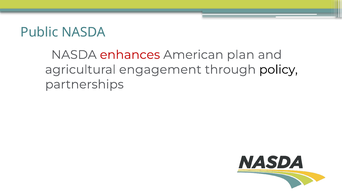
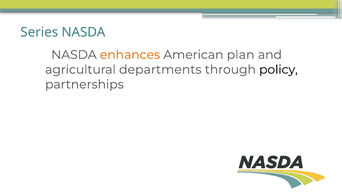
Public: Public -> Series (39, 32)
enhances colour: red -> orange (130, 55)
engagement: engagement -> departments (160, 70)
